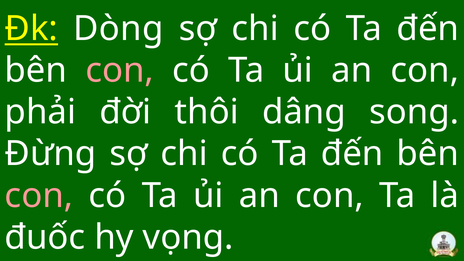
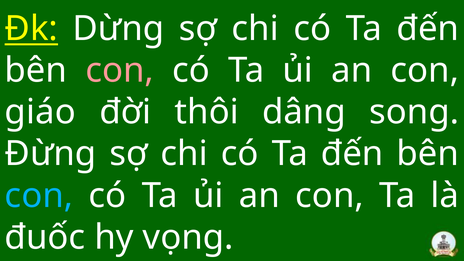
Dòng: Dòng -> Dừng (118, 29)
phải: phải -> giáo (40, 112)
con colour: pink -> light blue (39, 196)
